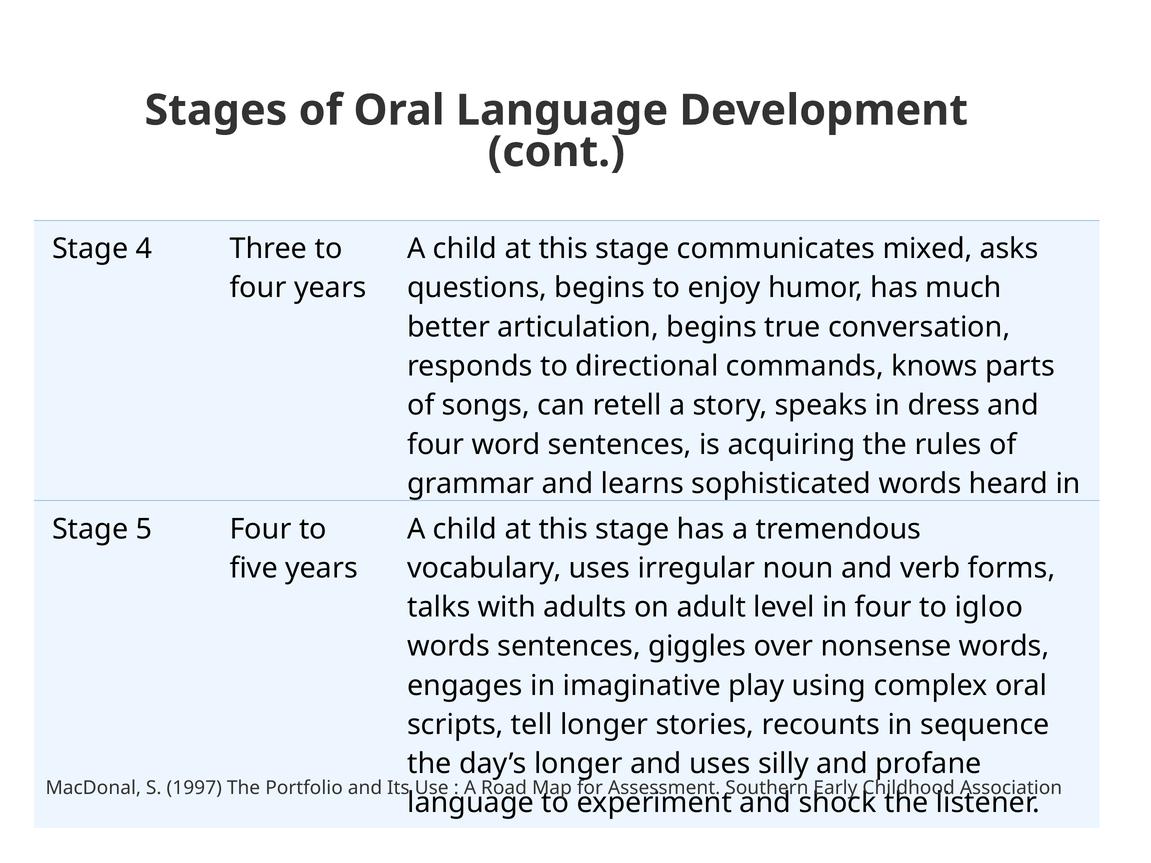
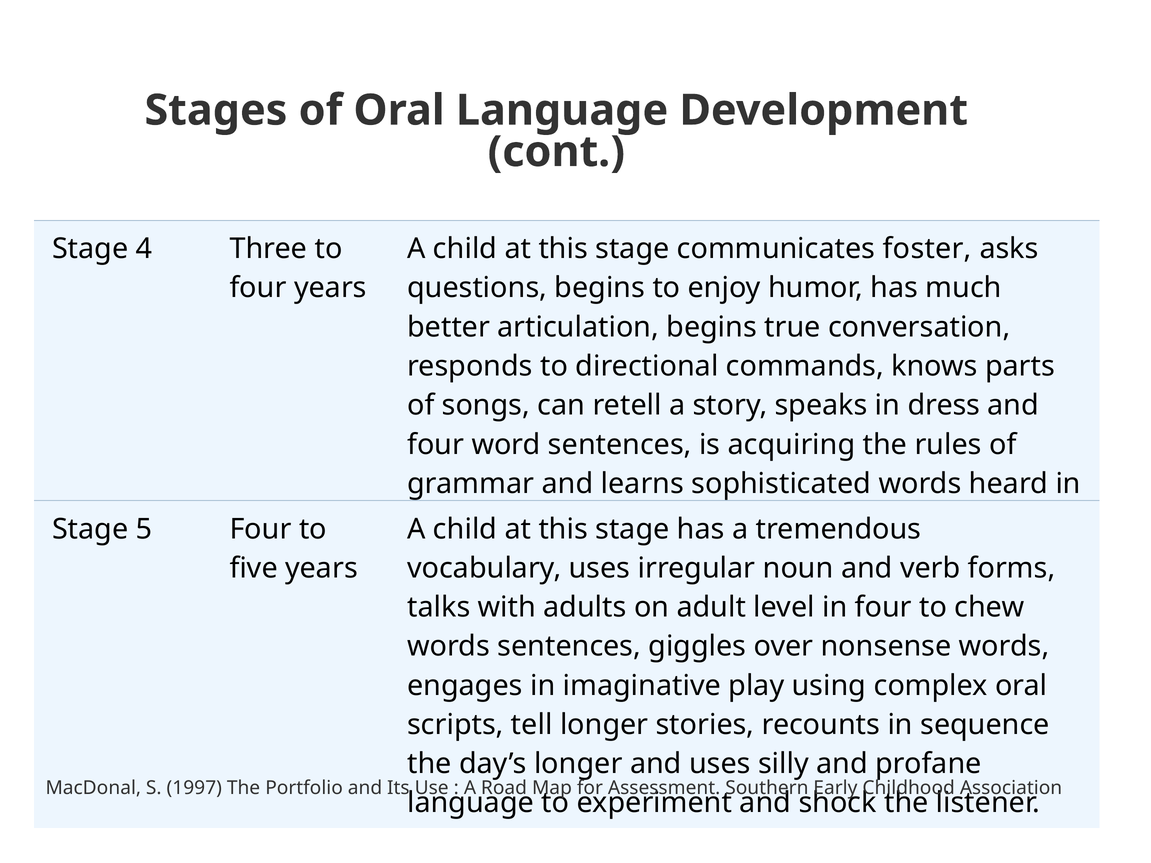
mixed: mixed -> foster (927, 249)
igloo: igloo -> chew (989, 607)
